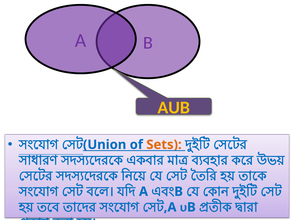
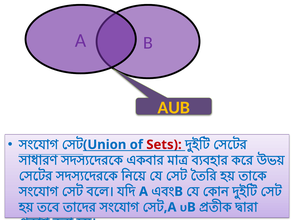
Sets colour: orange -> red (164, 145)
